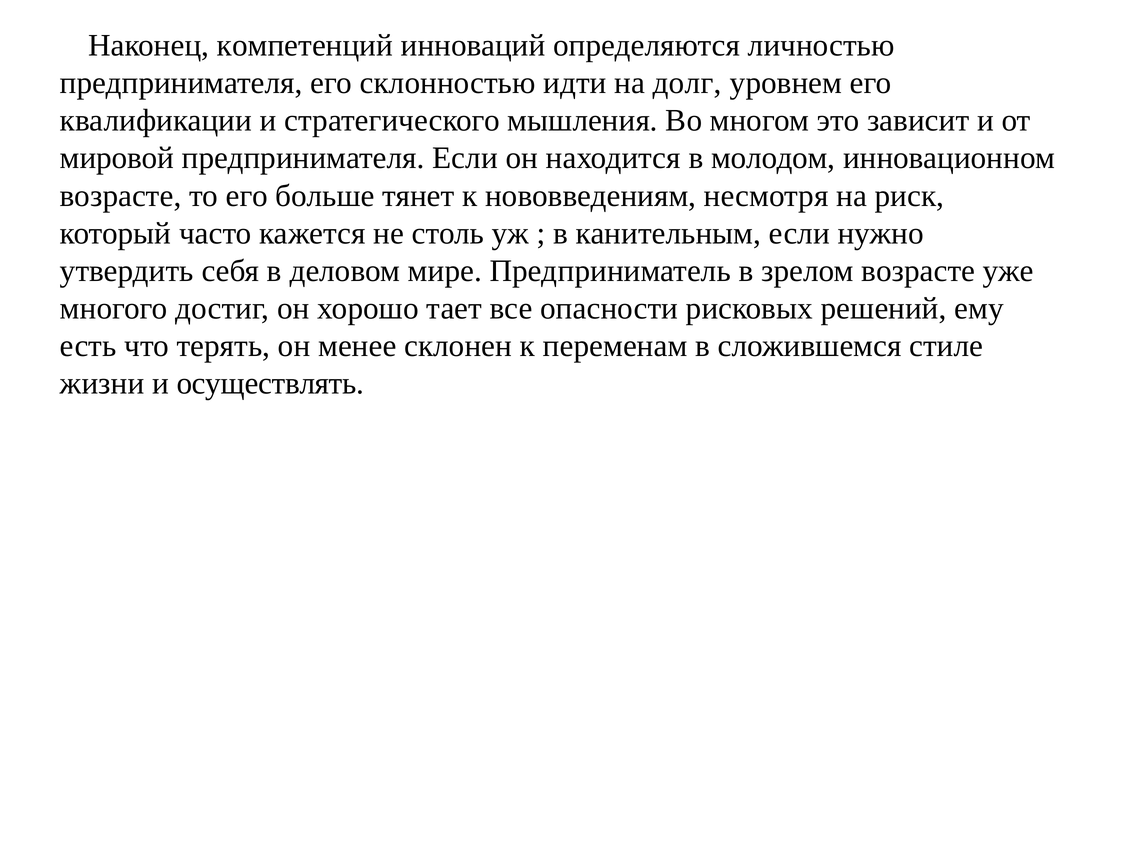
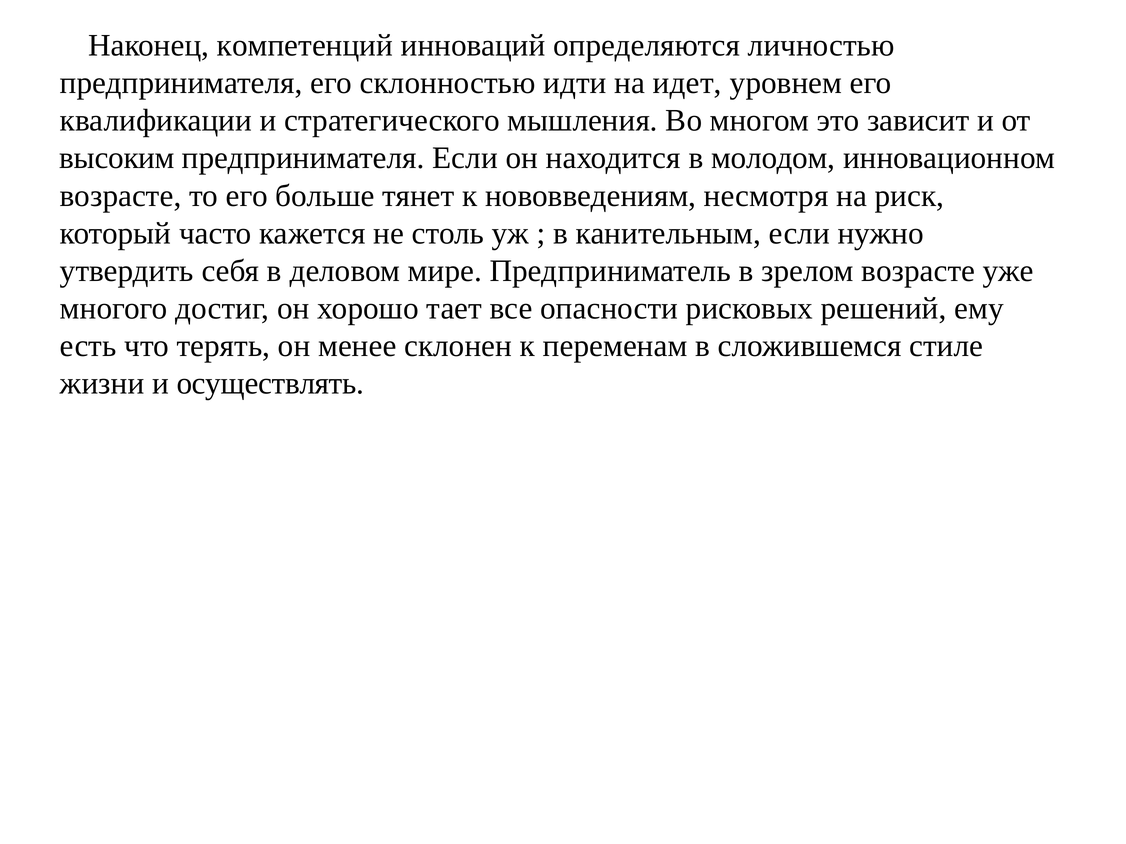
долг: долг -> идет (687, 83)
мировой: мировой -> высоким (117, 158)
